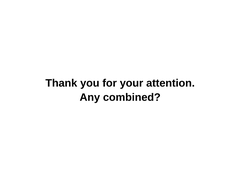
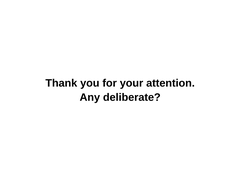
combined: combined -> deliberate (132, 97)
